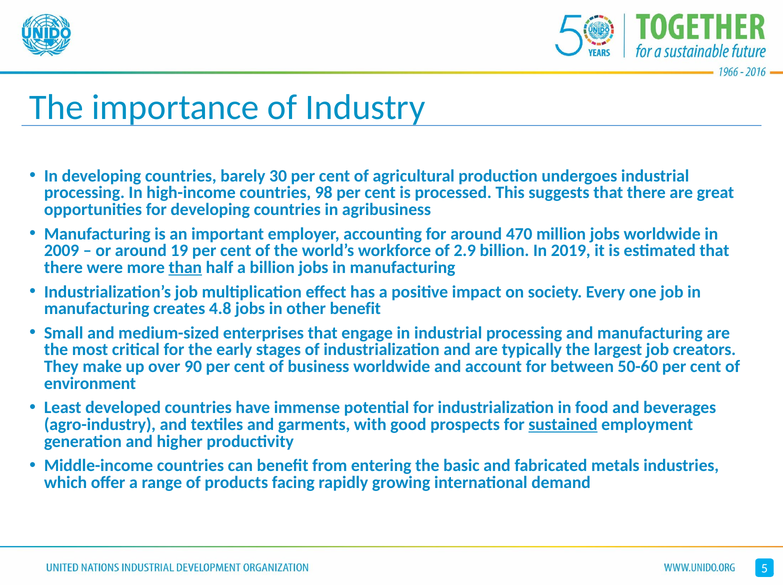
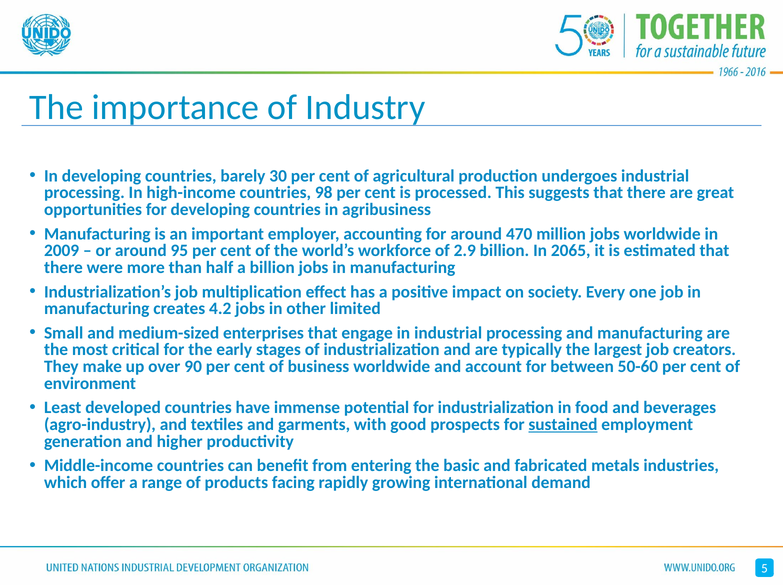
19: 19 -> 95 (179, 251)
2019: 2019 -> 2065 (571, 251)
than underline: present -> none (185, 268)
4.8: 4.8 -> 4.2 (220, 309)
other benefit: benefit -> limited (355, 309)
